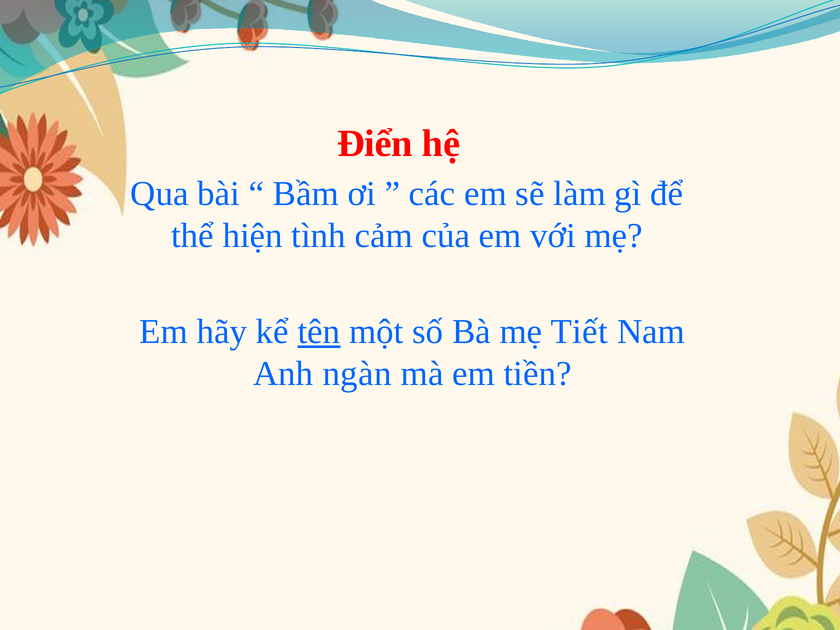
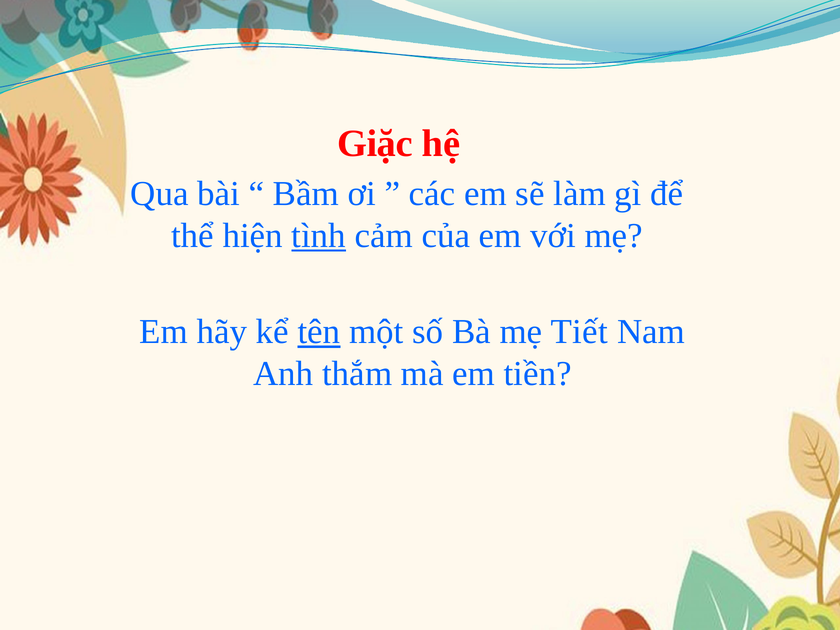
Điển: Điển -> Giặc (375, 143)
tình underline: none -> present (319, 236)
ngàn: ngàn -> thắm (357, 374)
